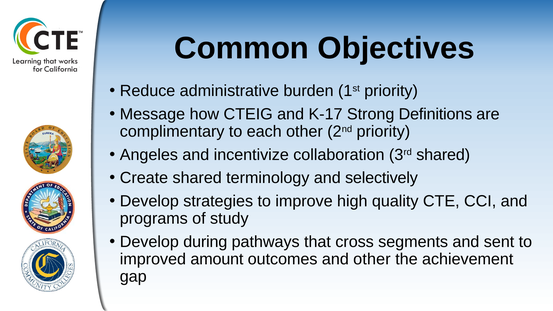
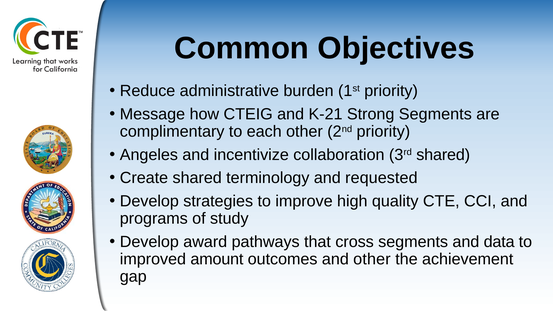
K-17: K-17 -> K-21 (326, 114)
Strong Definitions: Definitions -> Segments (435, 114)
selectively: selectively -> requested (381, 178)
during: during -> award (205, 242)
sent: sent -> data (499, 242)
